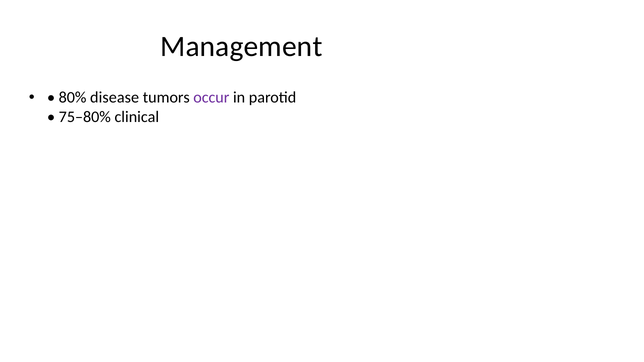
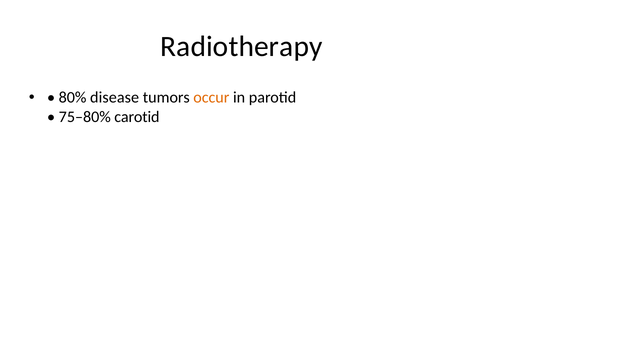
Management: Management -> Radiotherapy (241, 47)
occur colour: purple -> orange (211, 98)
clinical: clinical -> carotid (137, 117)
